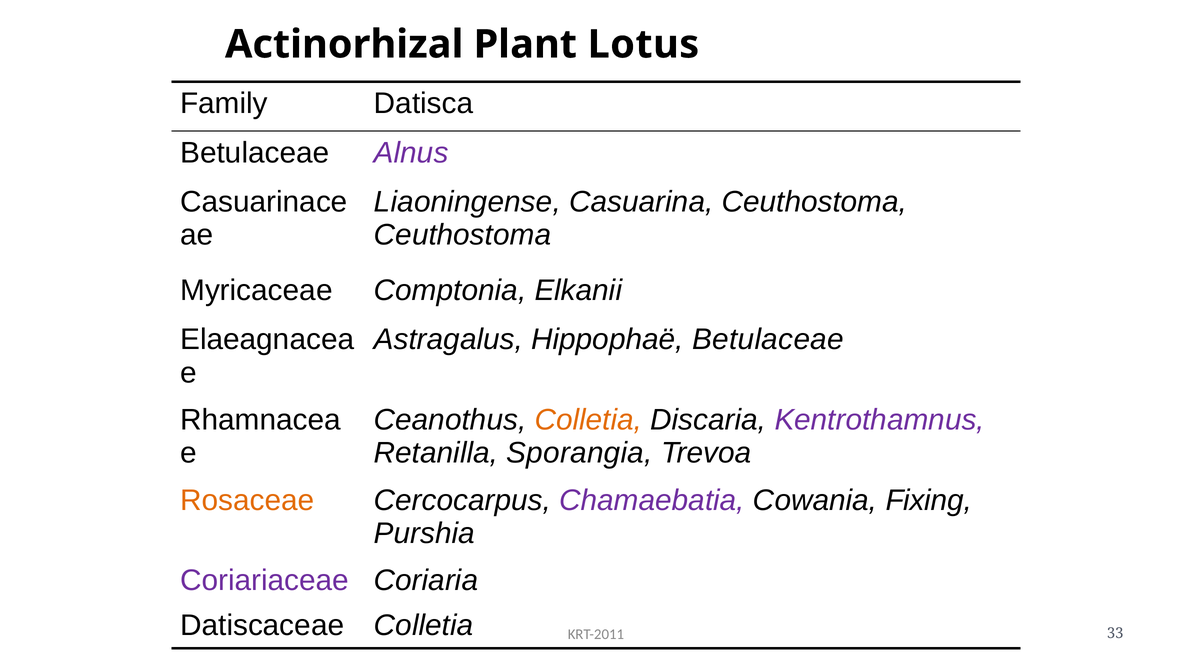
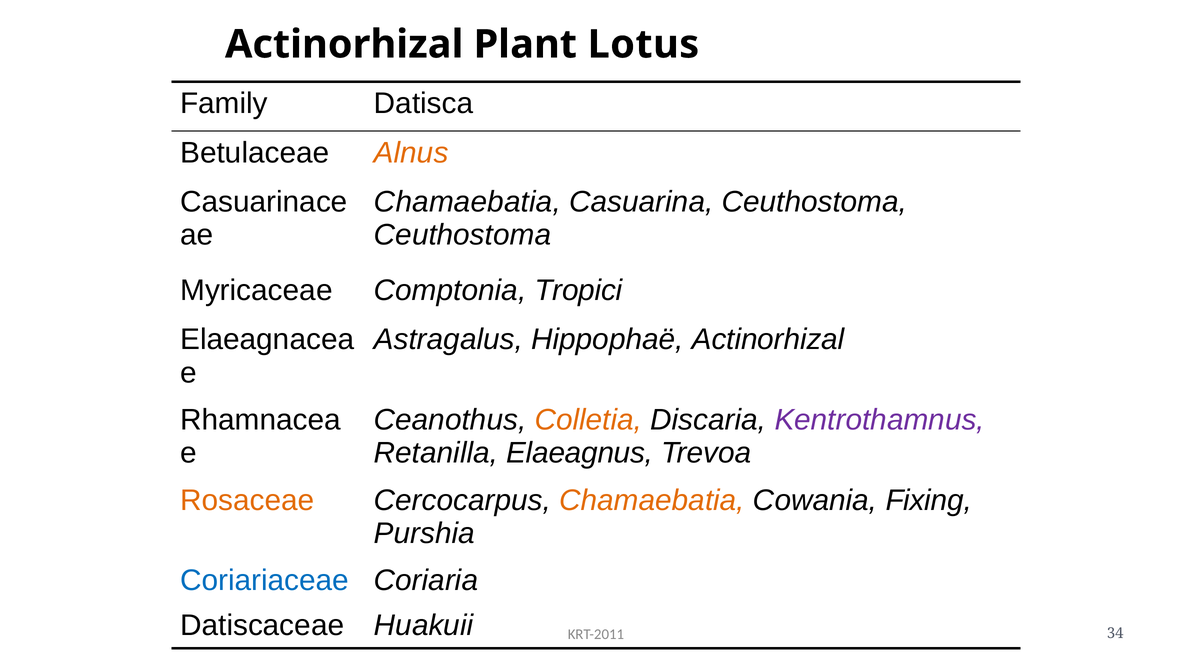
Alnus colour: purple -> orange (411, 153)
Liaoningense: Liaoningense -> Chamaebatia (467, 202)
Elkanii: Elkanii -> Tropici (578, 290)
Hippophaë Betulaceae: Betulaceae -> Actinorhizal (768, 340)
Sporangia: Sporangia -> Elaeagnus (580, 453)
Chamaebatia colour: purple -> orange (652, 501)
Coriariaceae colour: purple -> blue (265, 581)
Datiscaceae Colletia: Colletia -> Huakuii (424, 626)
33: 33 -> 34 (1115, 634)
